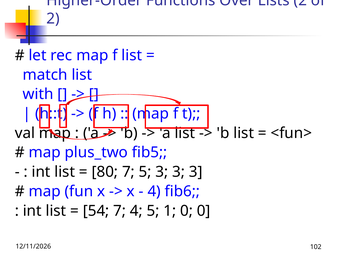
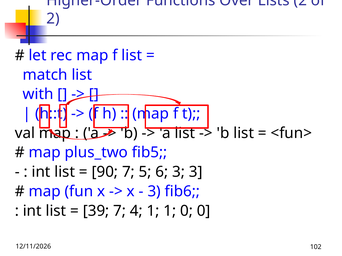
80: 80 -> 90 (105, 172)
5 3: 3 -> 6 (162, 172)
4: 4 -> 3 (154, 192)
54: 54 -> 39 (96, 211)
4 5: 5 -> 1 (153, 211)
